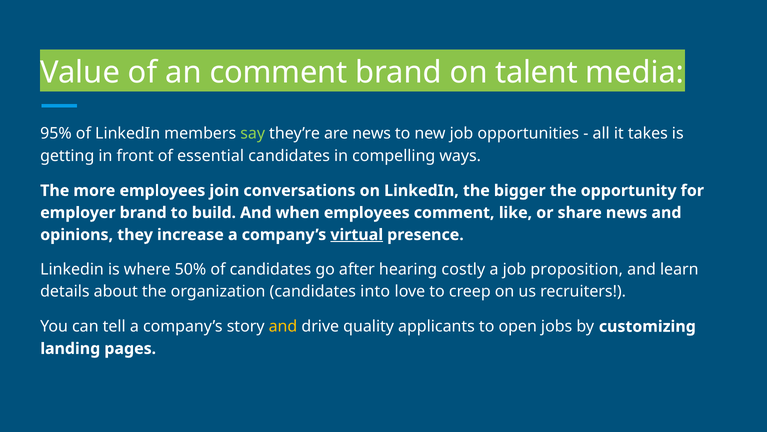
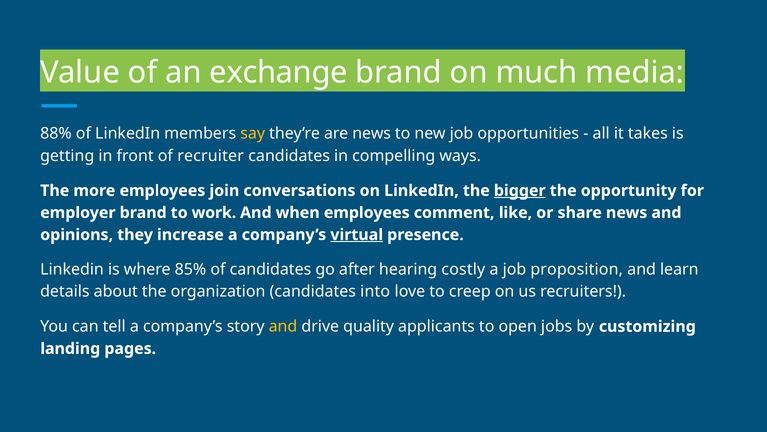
an comment: comment -> exchange (279, 72)
talent: talent -> much (536, 72)
95%: 95% -> 88% (56, 134)
say colour: light green -> yellow (253, 134)
essential: essential -> recruiter (211, 156)
bigger underline: none -> present (520, 190)
build: build -> work (214, 212)
50%: 50% -> 85% (190, 269)
